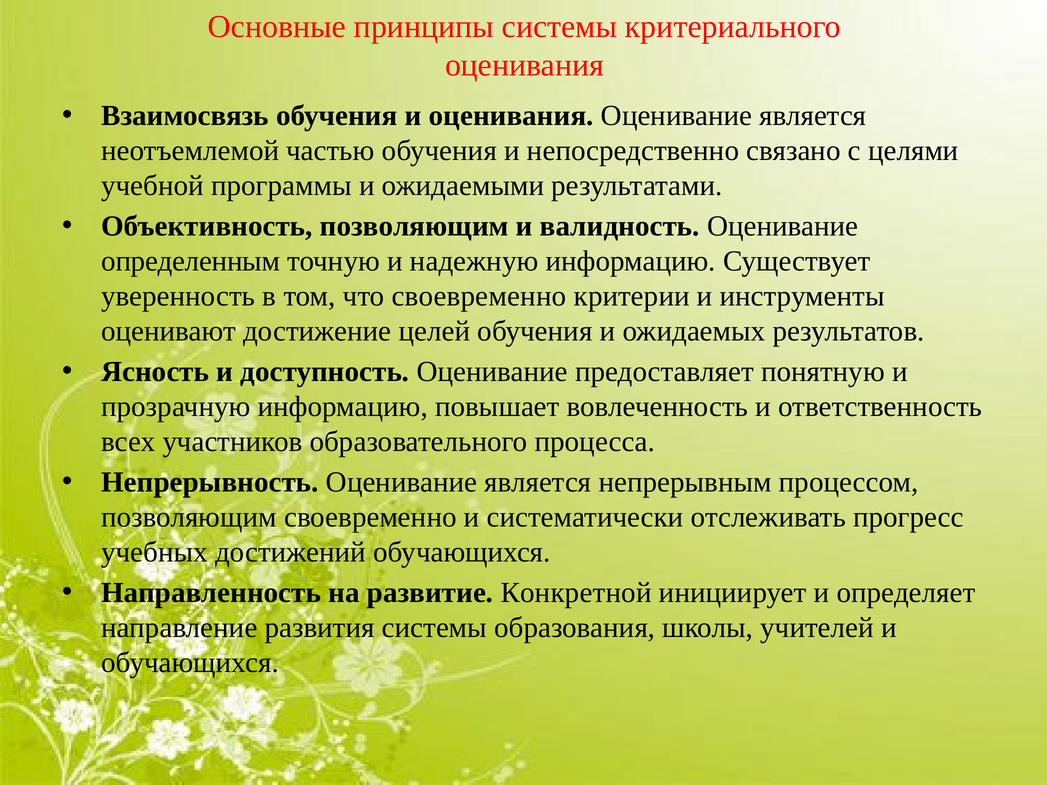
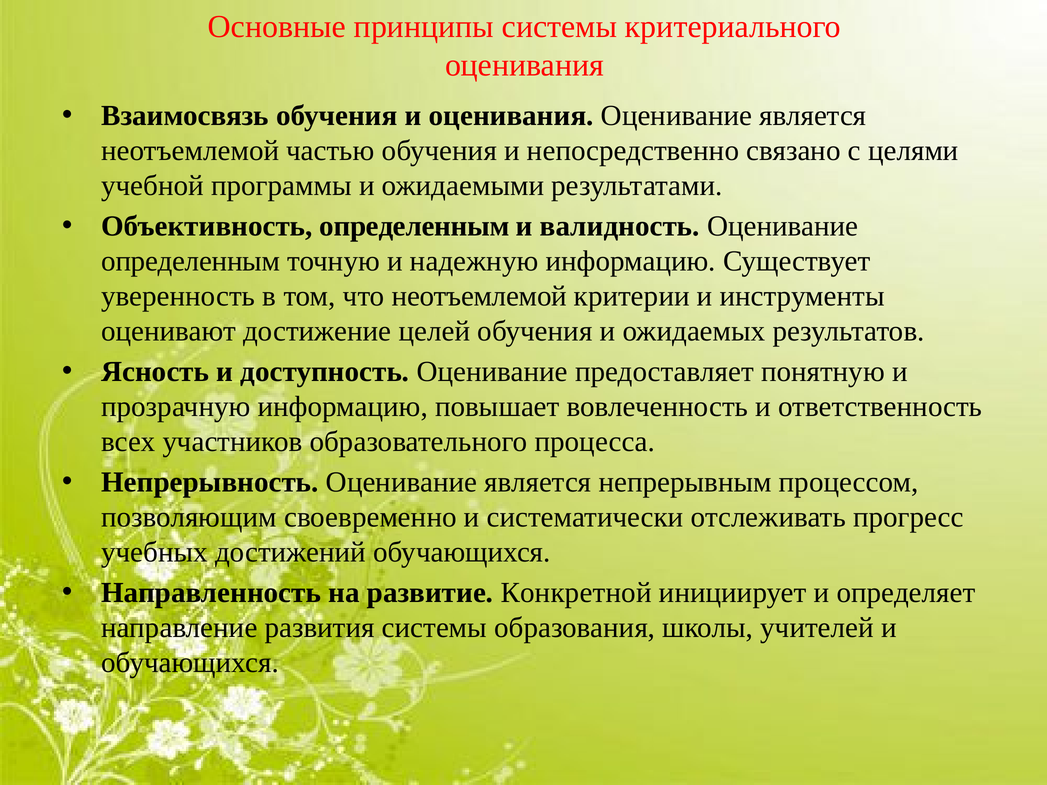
Объективность позволяющим: позволяющим -> определенным (414, 226)
что своевременно: своевременно -> неотъемлемой (479, 296)
